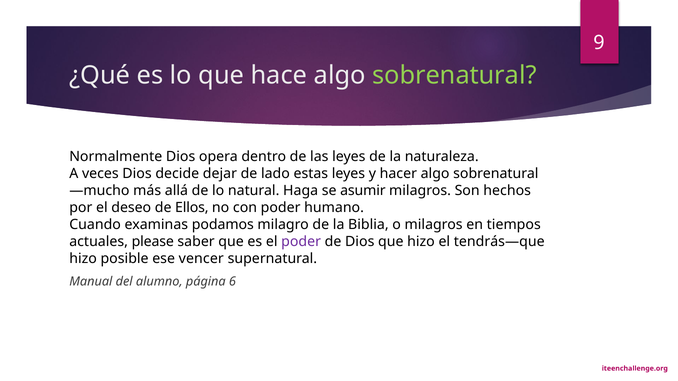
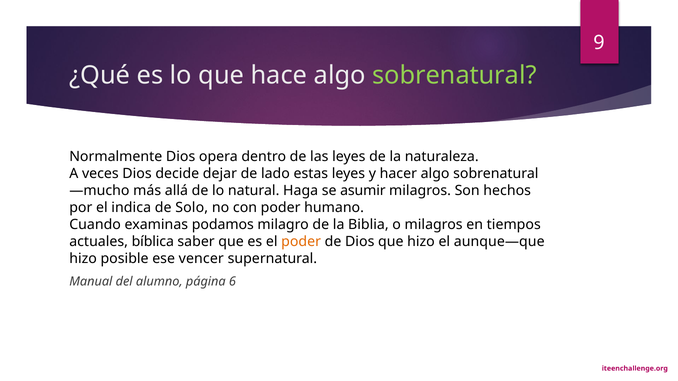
deseo: deseo -> indica (131, 208)
Ellos: Ellos -> Solo (192, 208)
please: please -> bíblica (153, 242)
poder colour: purple -> orange (301, 242)
tendrás—que: tendrás—que -> aunque—que (499, 242)
